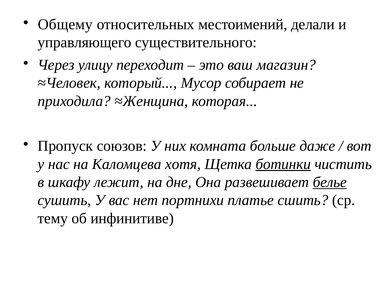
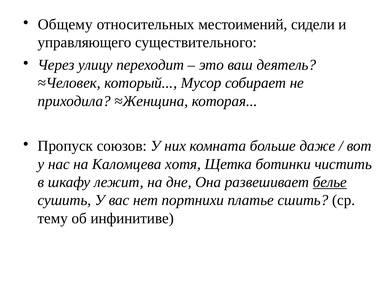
делали: делали -> сидели (313, 24)
магазин: магазин -> деятель (286, 65)
ботинки underline: present -> none (283, 164)
